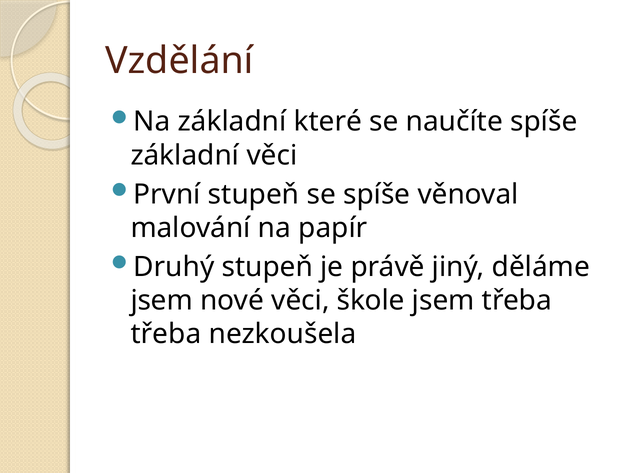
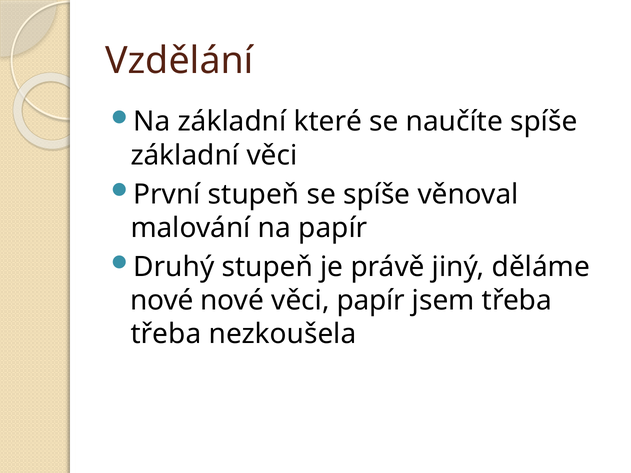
jsem: jsem -> nové (162, 301)
věci škole: škole -> papír (371, 301)
